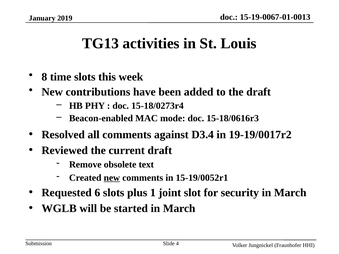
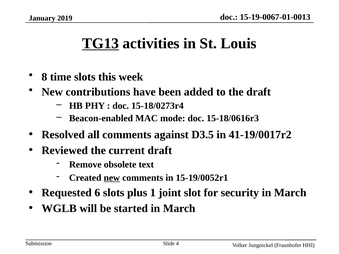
TG13 underline: none -> present (101, 43)
D3.4: D3.4 -> D3.5 (203, 135)
19-19/0017r2: 19-19/0017r2 -> 41-19/0017r2 (260, 135)
